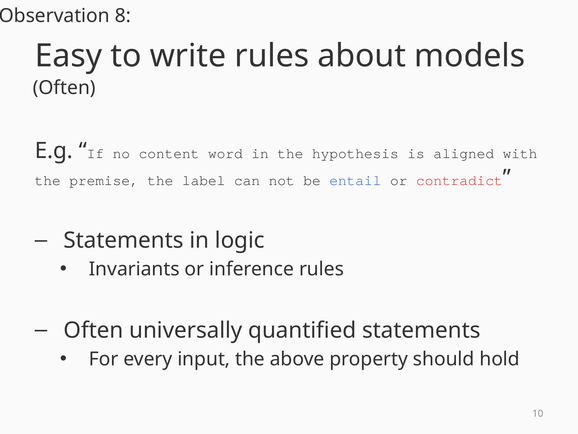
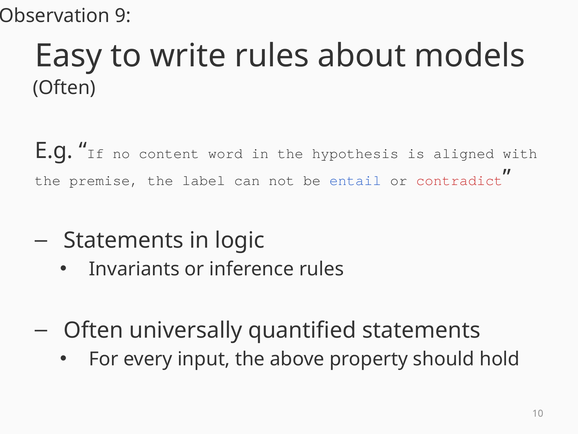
8: 8 -> 9 (123, 16)
